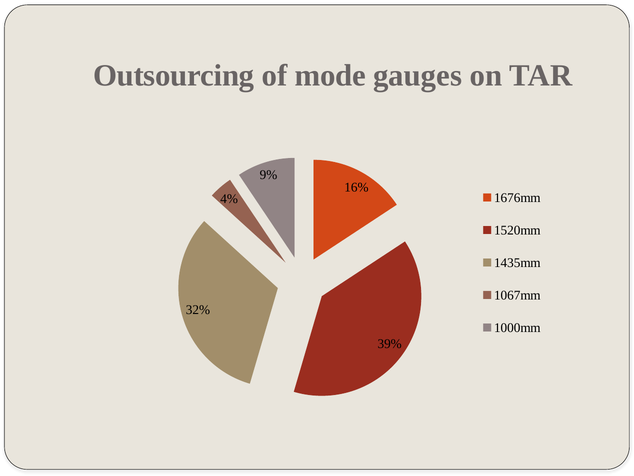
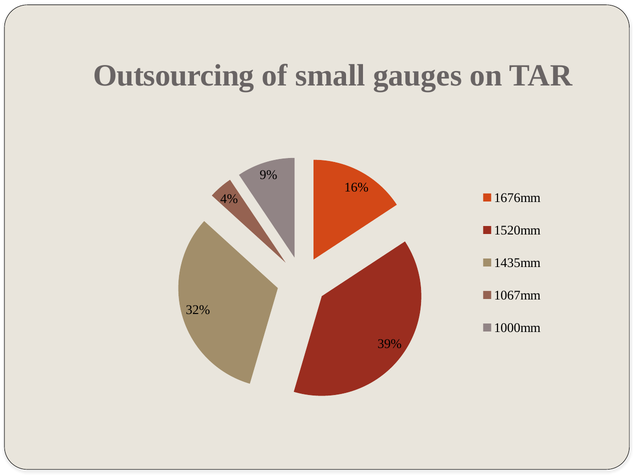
mode: mode -> small (330, 76)
